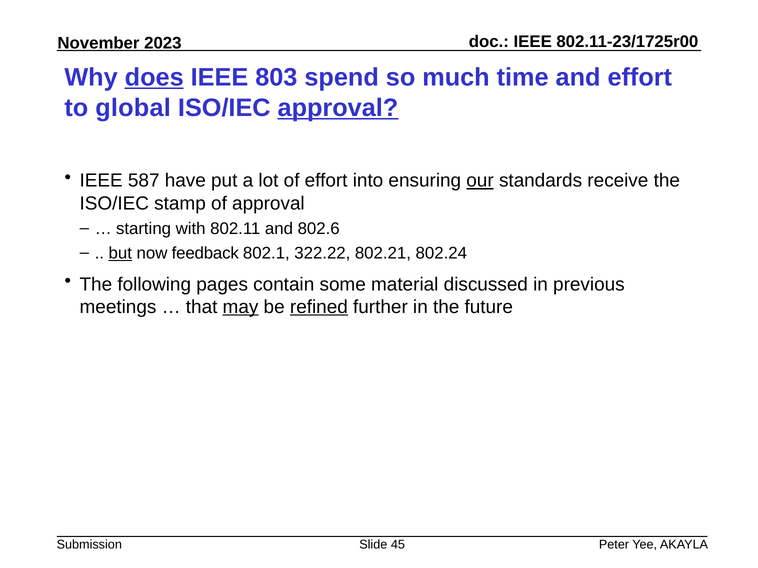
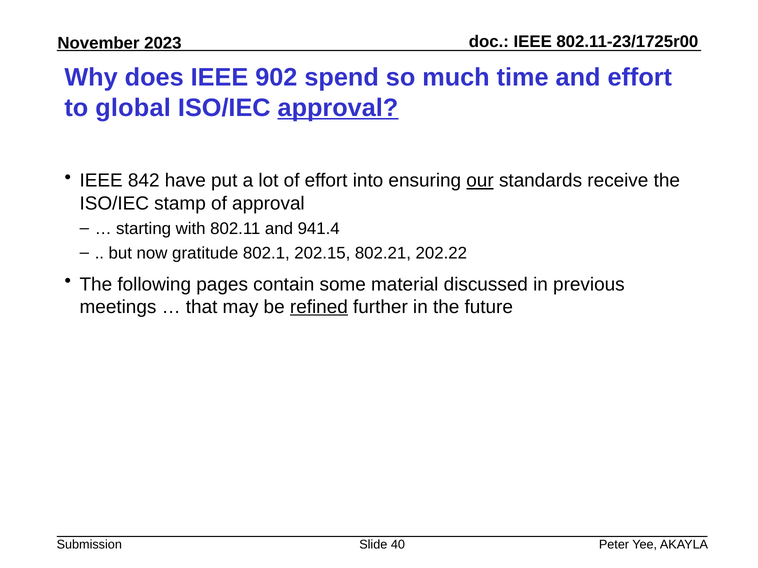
does underline: present -> none (154, 78)
803: 803 -> 902 (276, 78)
587: 587 -> 842 (144, 181)
802.6: 802.6 -> 941.4 (319, 229)
but underline: present -> none (120, 253)
feedback: feedback -> gratitude (205, 253)
322.22: 322.22 -> 202.15 (322, 253)
802.24: 802.24 -> 202.22 (441, 253)
may underline: present -> none (241, 307)
45: 45 -> 40 (398, 545)
